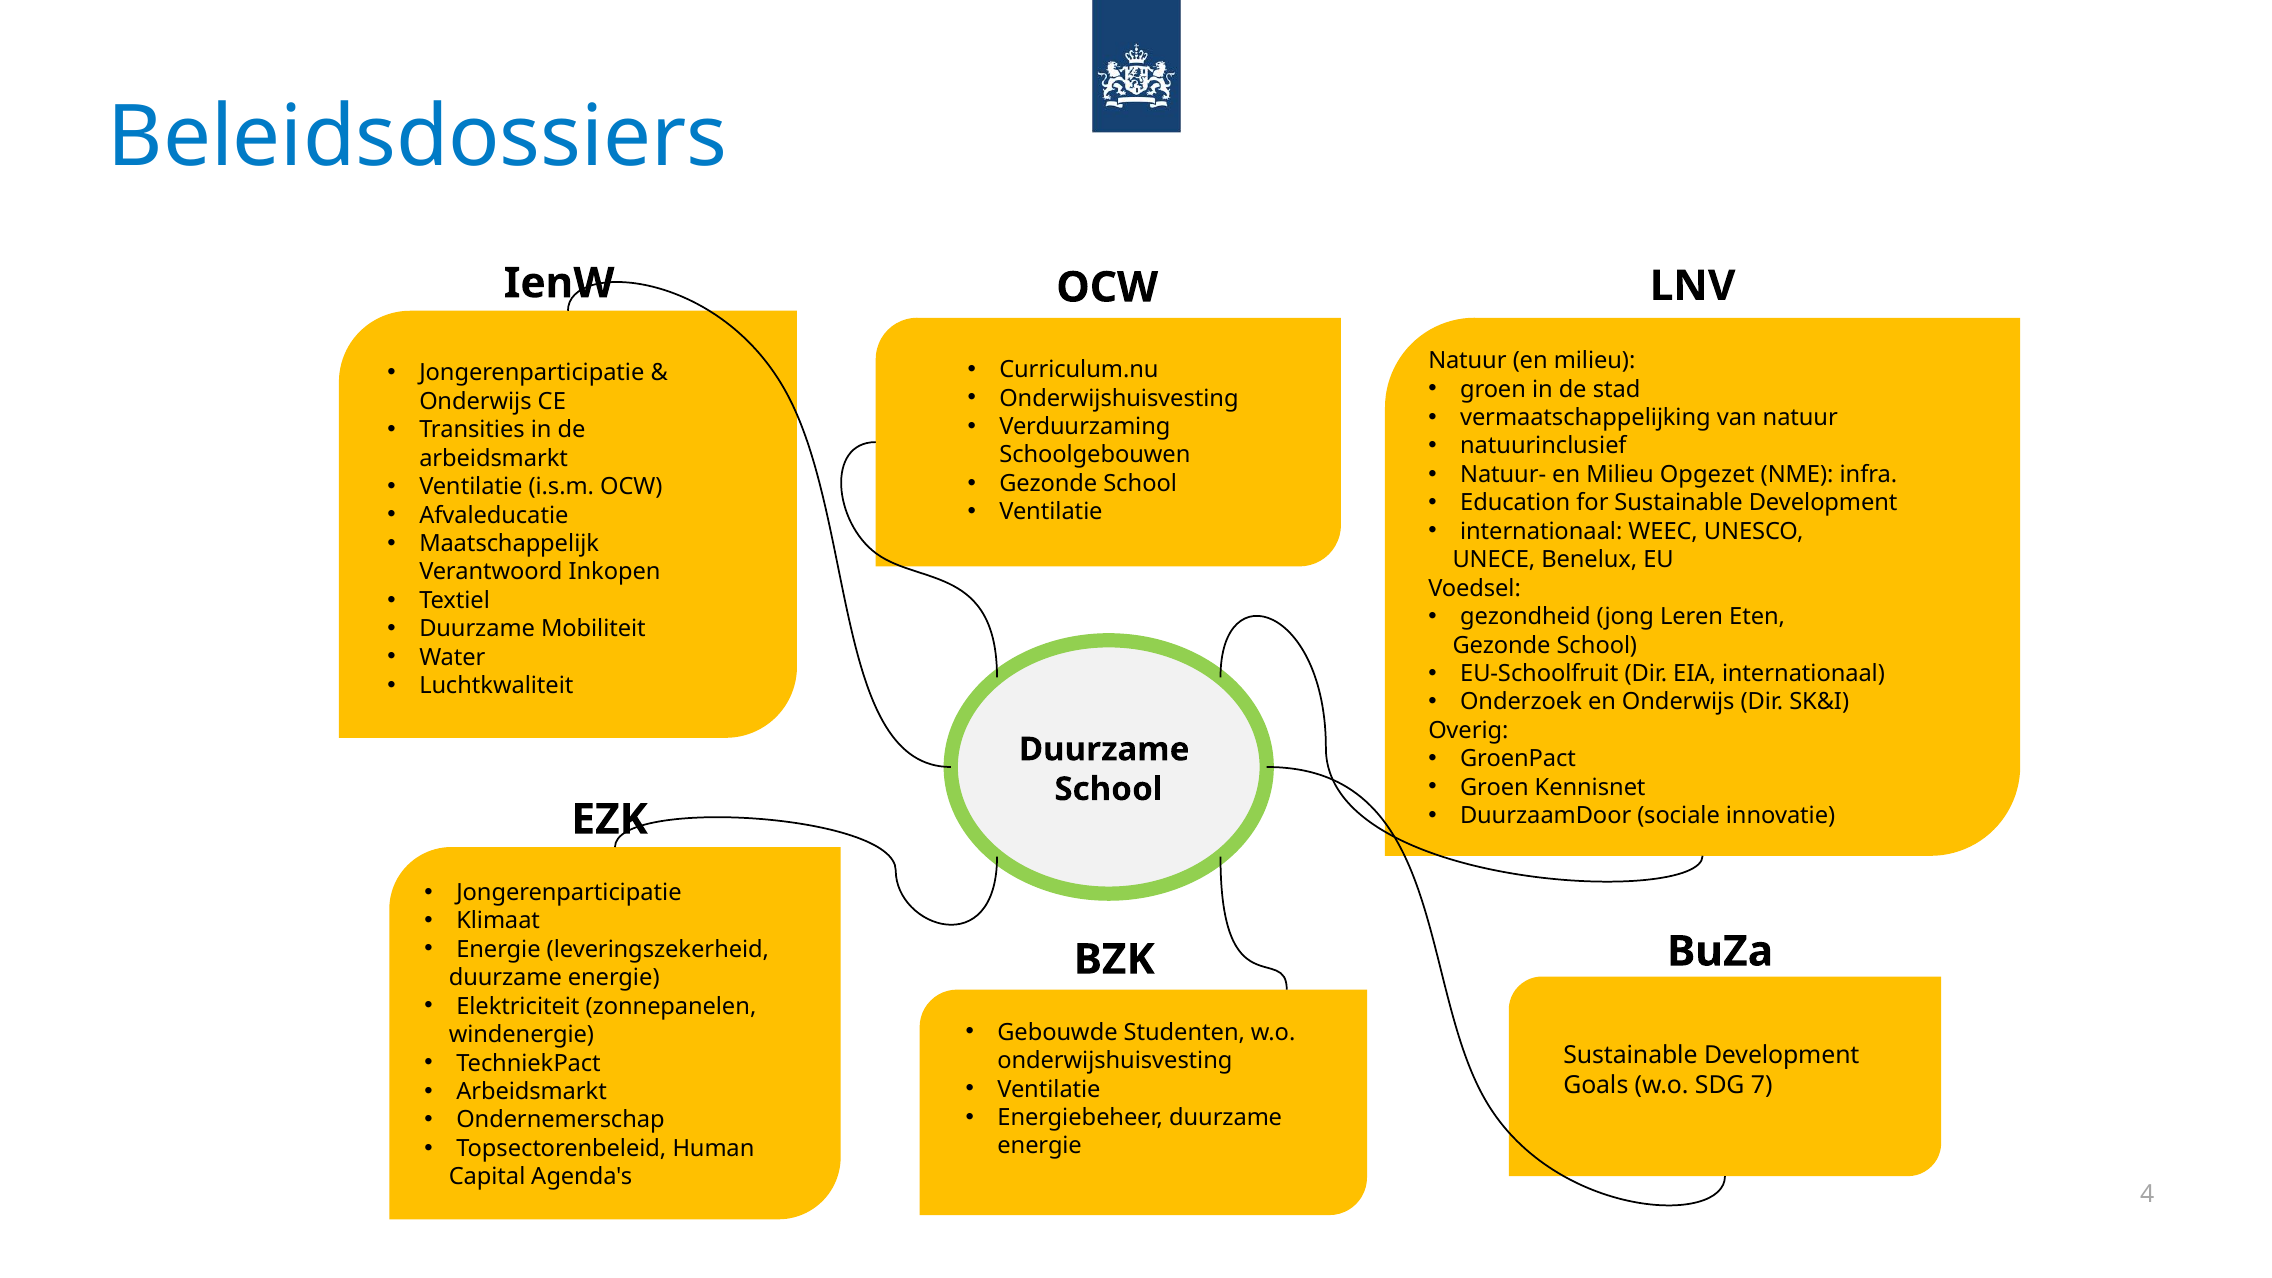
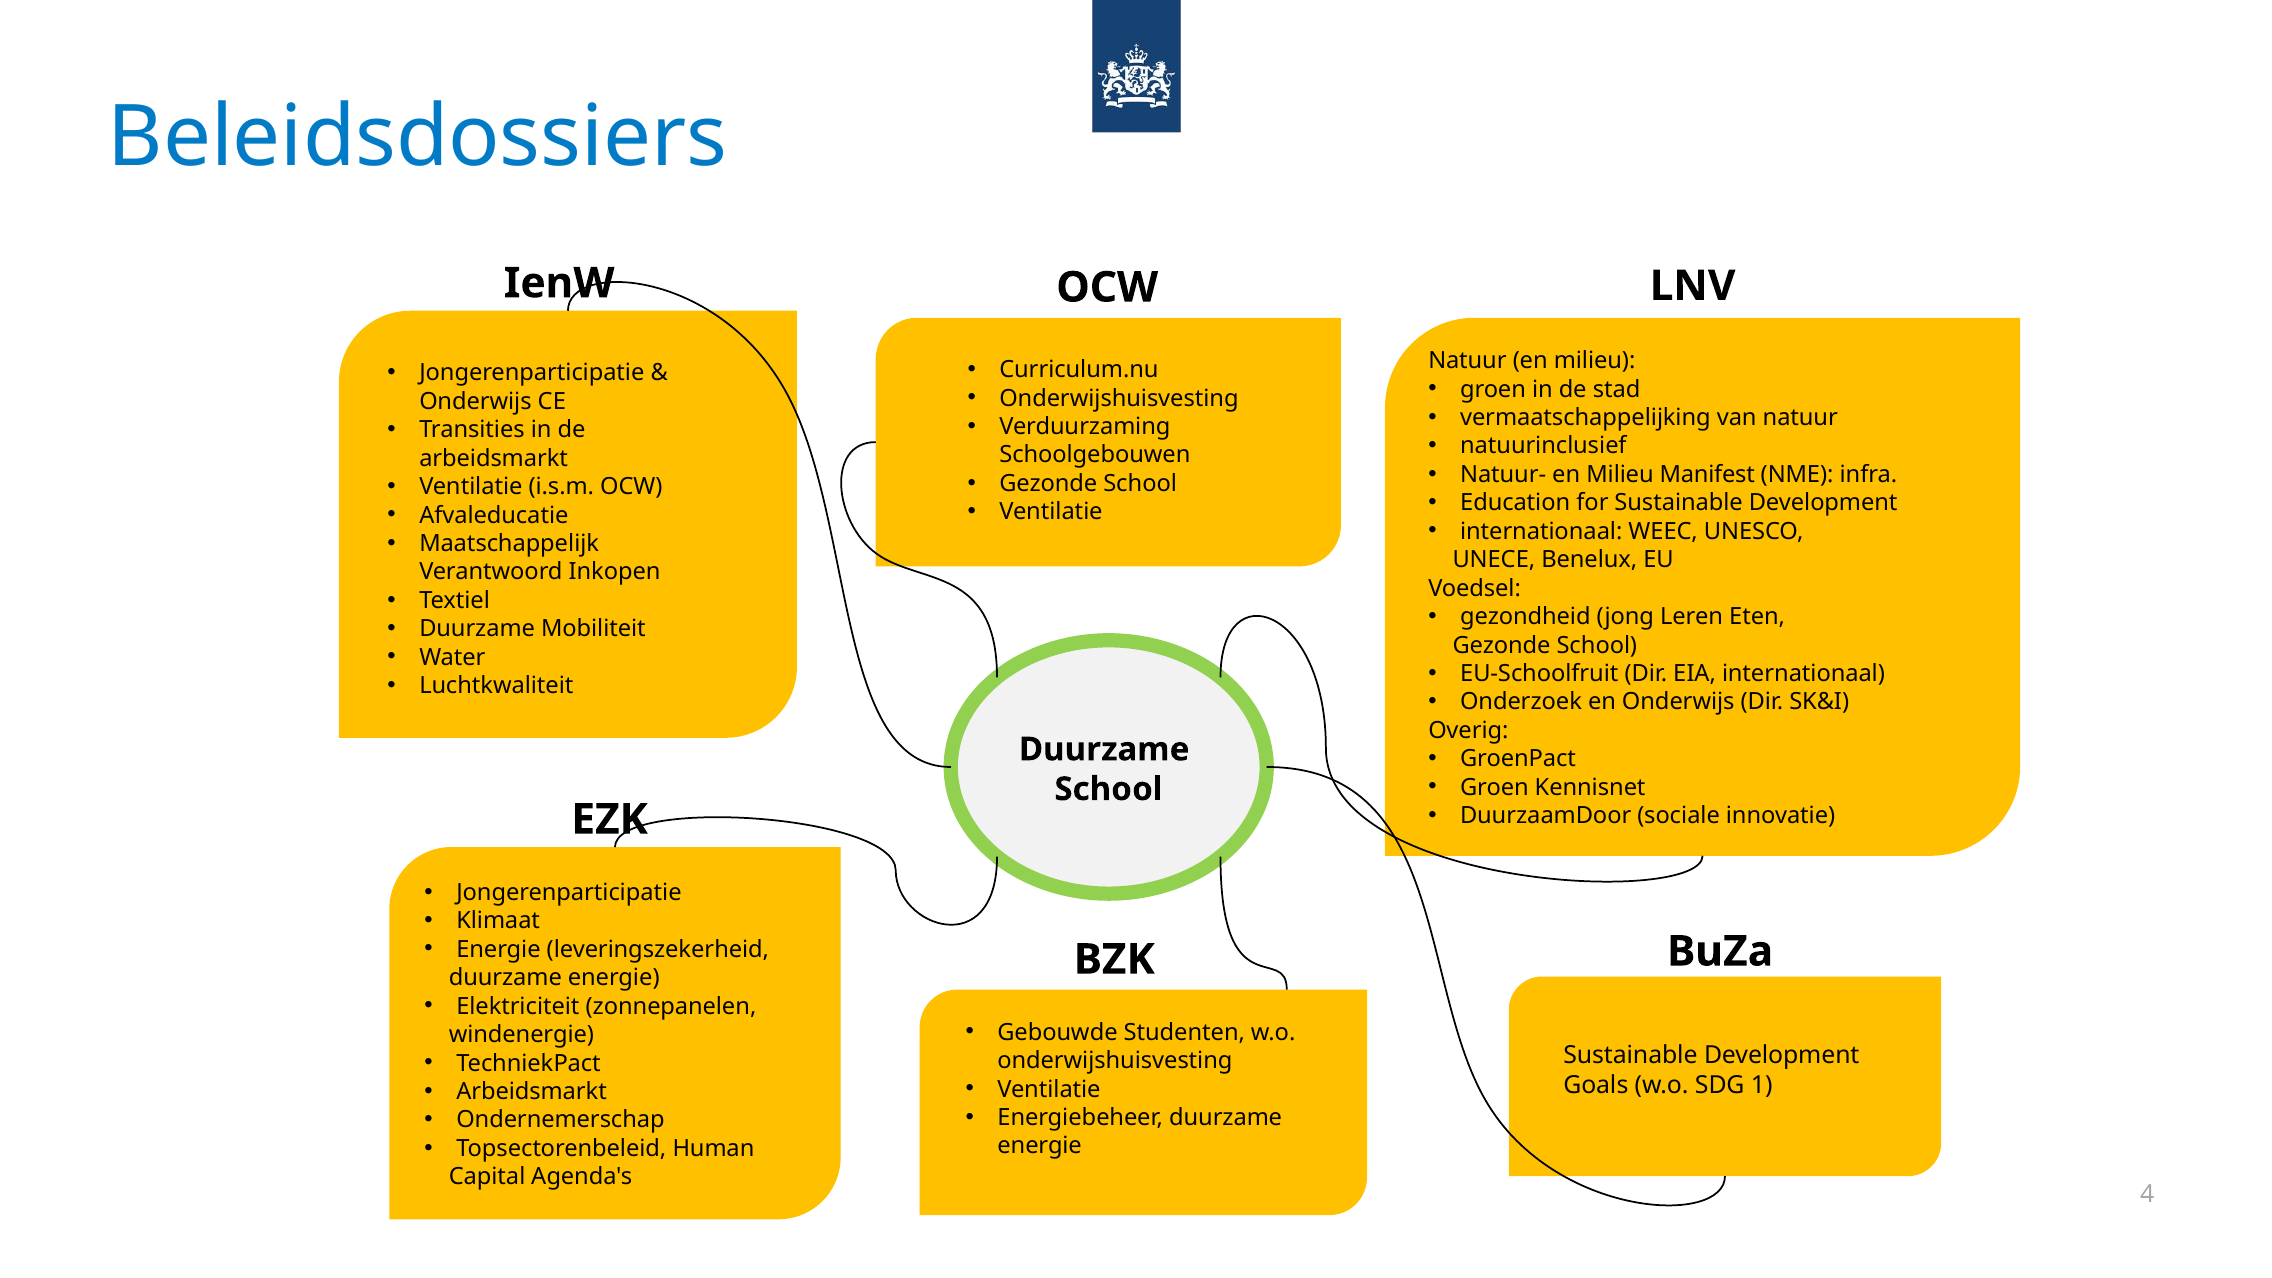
Opgezet: Opgezet -> Manifest (1707, 475)
7: 7 -> 1 (1762, 1085)
